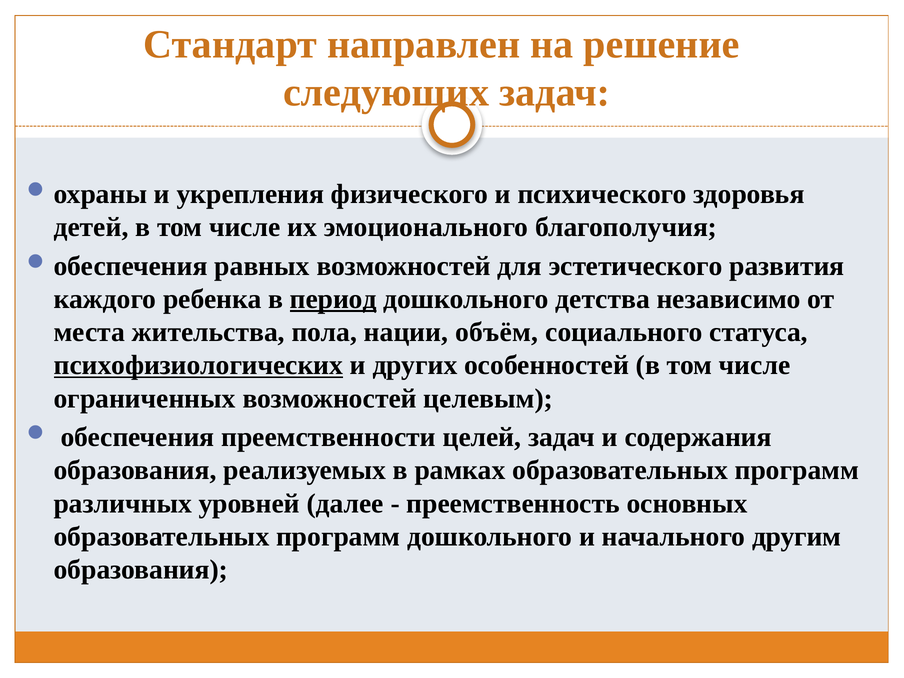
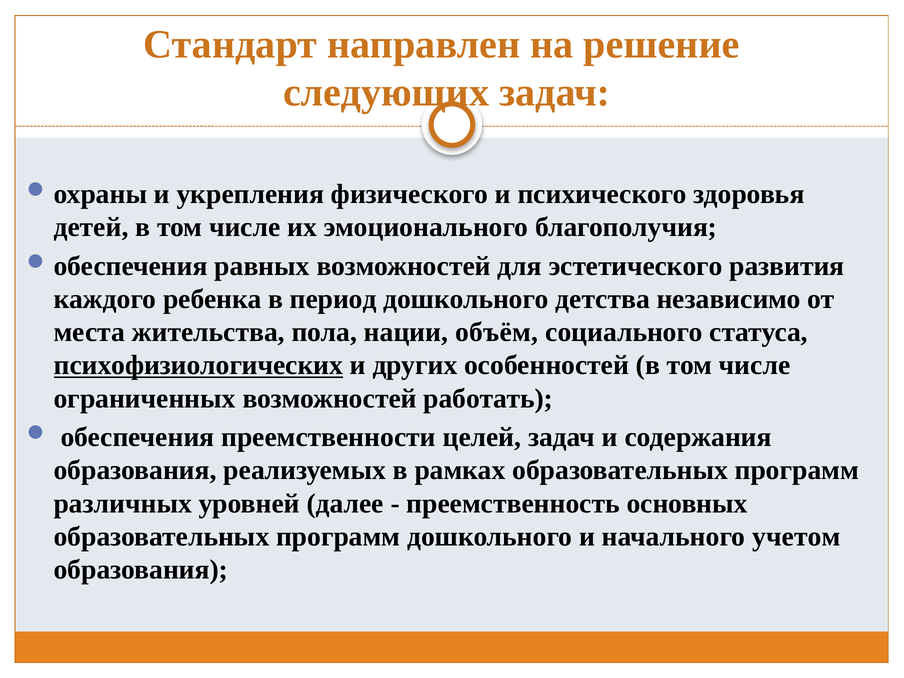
период underline: present -> none (333, 299)
целевым: целевым -> работать (488, 398)
другим: другим -> учетом (796, 537)
